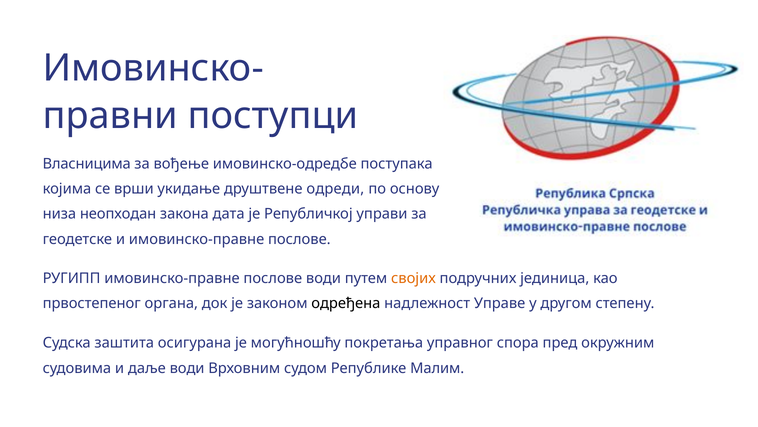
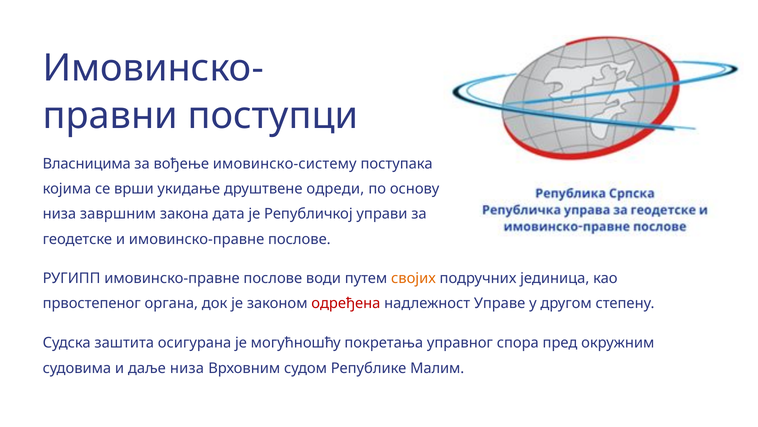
имовинско-одредбе: имовинско-одредбе -> имовинско-систему (285, 164)
неопходан: неопходан -> завршним (118, 214)
одређена colour: black -> red (346, 303)
даље води: води -> низа (187, 368)
